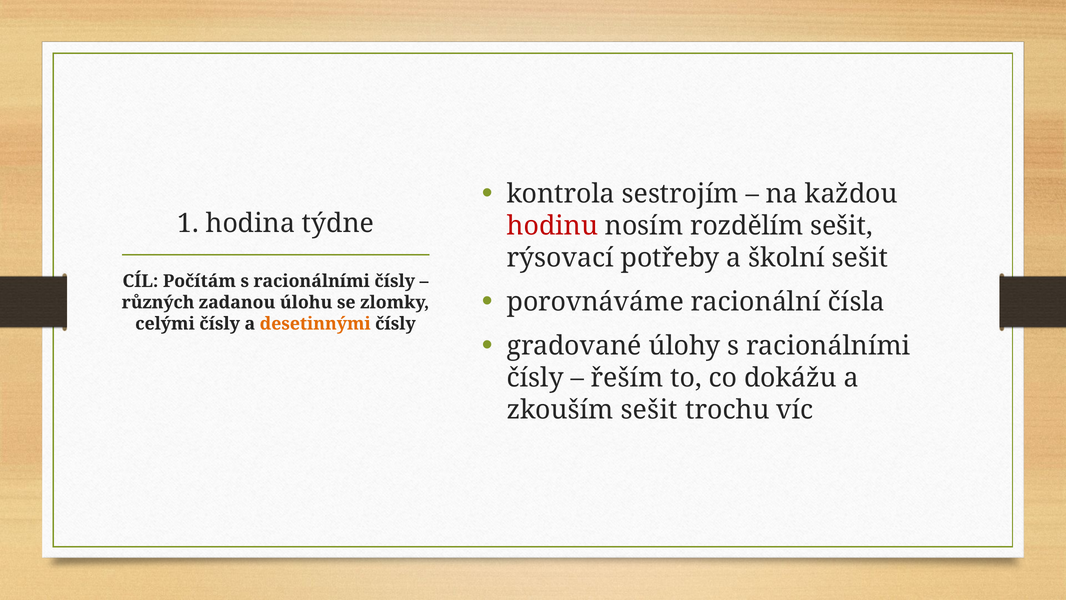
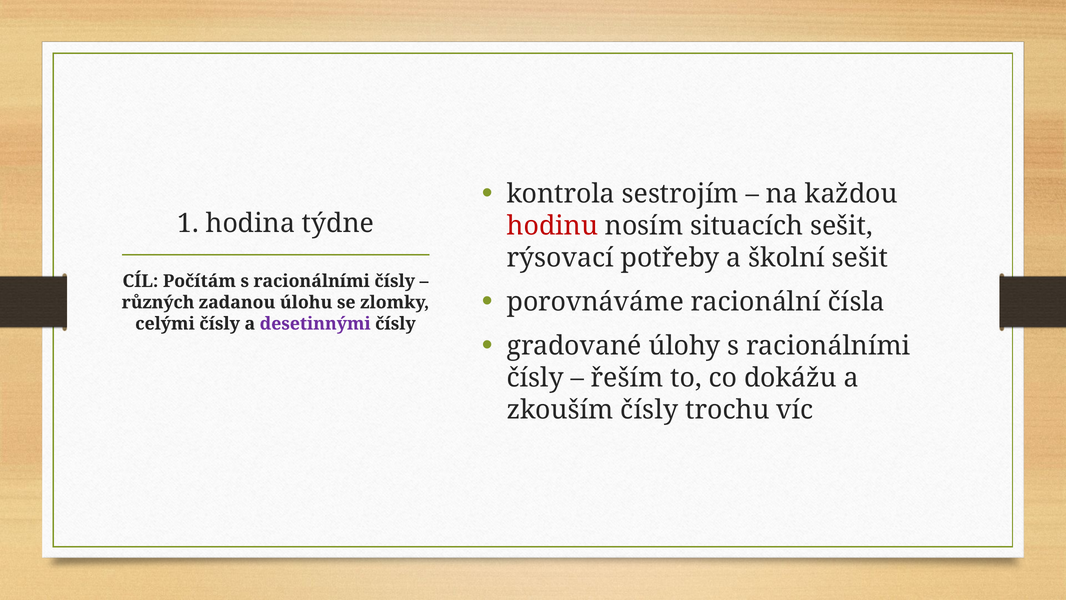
rozdělím: rozdělím -> situacích (747, 226)
desetinnými colour: orange -> purple (315, 324)
zkouším sešit: sešit -> čísly (649, 410)
